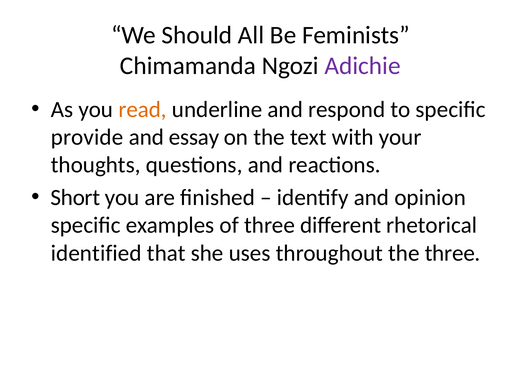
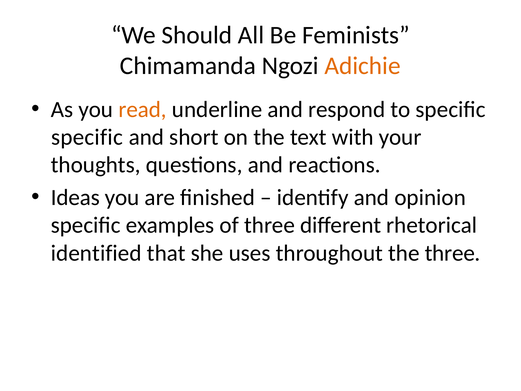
Adichie colour: purple -> orange (363, 66)
provide: provide -> specific (87, 137)
essay: essay -> short (194, 137)
Short: Short -> Ideas (75, 197)
